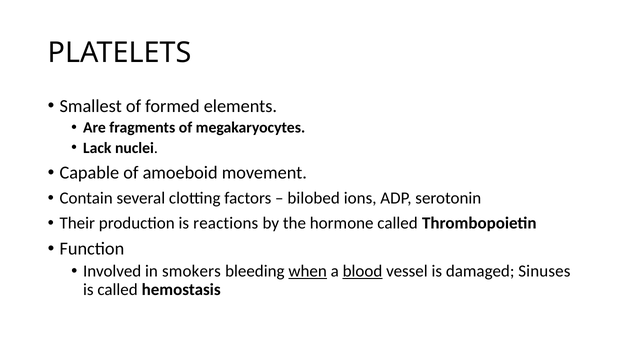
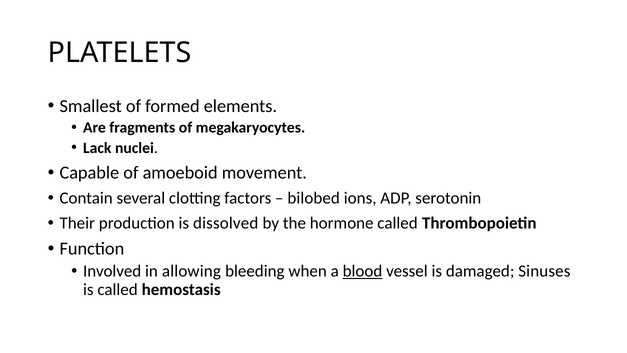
reactions: reactions -> dissolved (226, 223)
smokers: smokers -> allowing (191, 271)
when underline: present -> none (308, 271)
